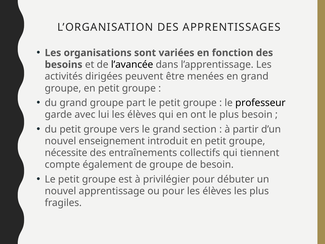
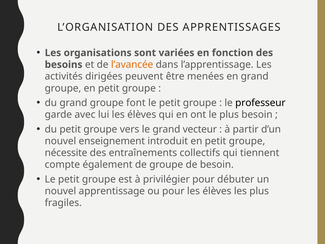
l’avancée colour: black -> orange (132, 65)
part: part -> font (136, 103)
section: section -> vecteur (200, 129)
